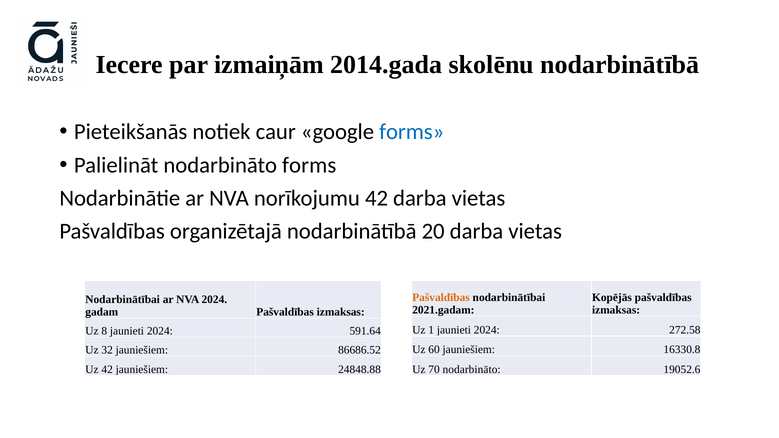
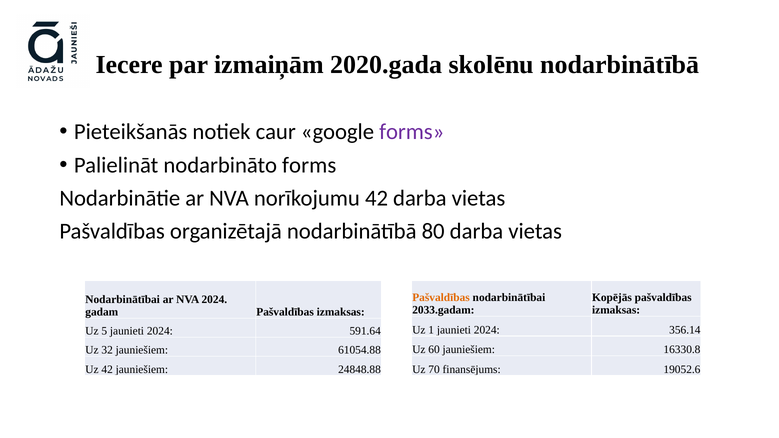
2014.gada: 2014.gada -> 2020.gada (386, 65)
forms colour: blue -> purple (412, 132)
20: 20 -> 80 (433, 231)
2021.gadam: 2021.gadam -> 2033.gadam (443, 310)
272.58: 272.58 -> 356.14 (685, 330)
8: 8 -> 5 (104, 331)
86686.52: 86686.52 -> 61054.88 (359, 350)
70 nodarbināto: nodarbināto -> finansējums (472, 369)
